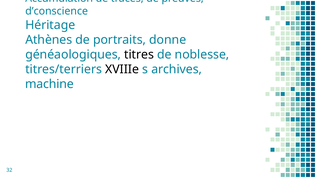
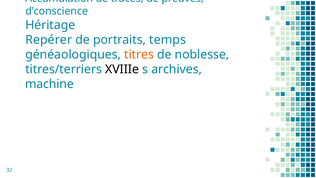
Athènes: Athènes -> Repérer (49, 40)
donne: donne -> temps (168, 40)
titres colour: black -> orange (139, 54)
